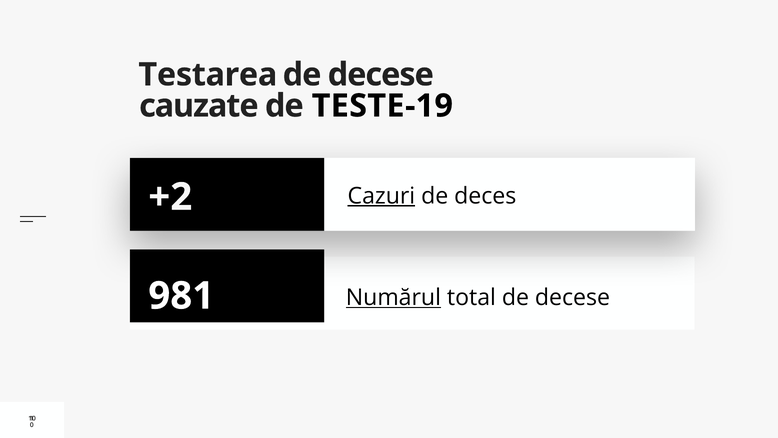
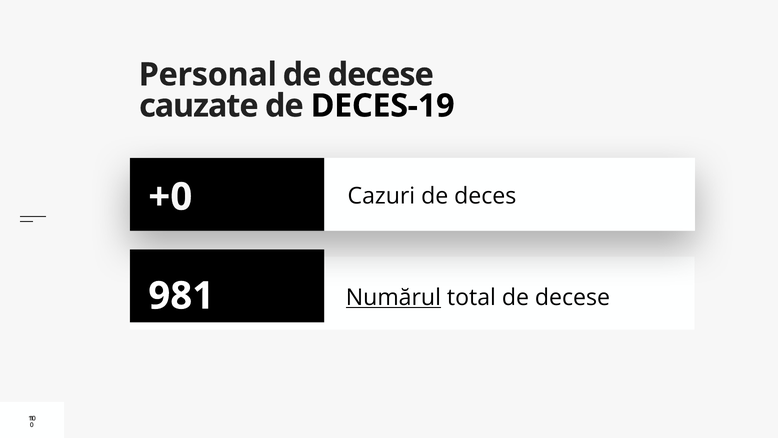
Testarea: Testarea -> Personal (208, 75)
TESTE-19: TESTE-19 -> DECES-19 (383, 106)
+2: +2 -> +0 (170, 197)
Cazuri underline: present -> none (381, 196)
